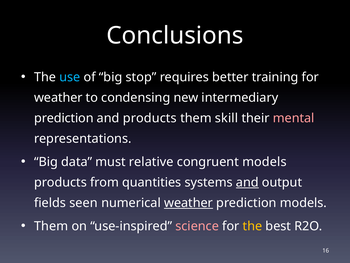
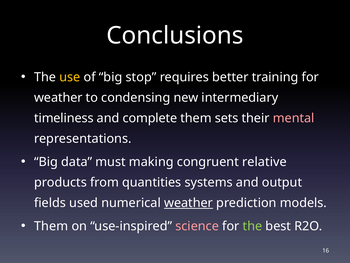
use colour: light blue -> yellow (70, 77)
prediction: prediction -> timeliness (64, 118)
and products: products -> complete (150, 118)
skill: skill -> sets (227, 118)
relative: relative -> making (151, 162)
congruent models: models -> relative (264, 162)
and underline: present -> none (247, 182)
seen: seen -> used (84, 203)
the colour: yellow -> light green (252, 226)
